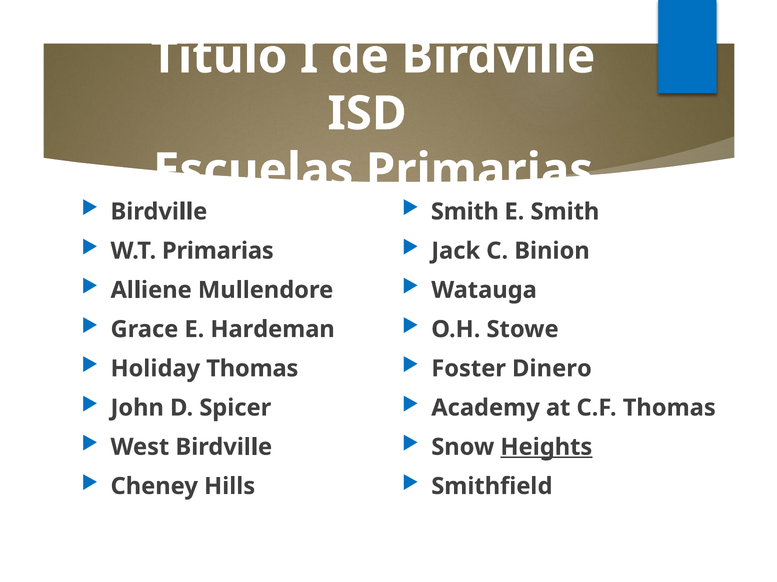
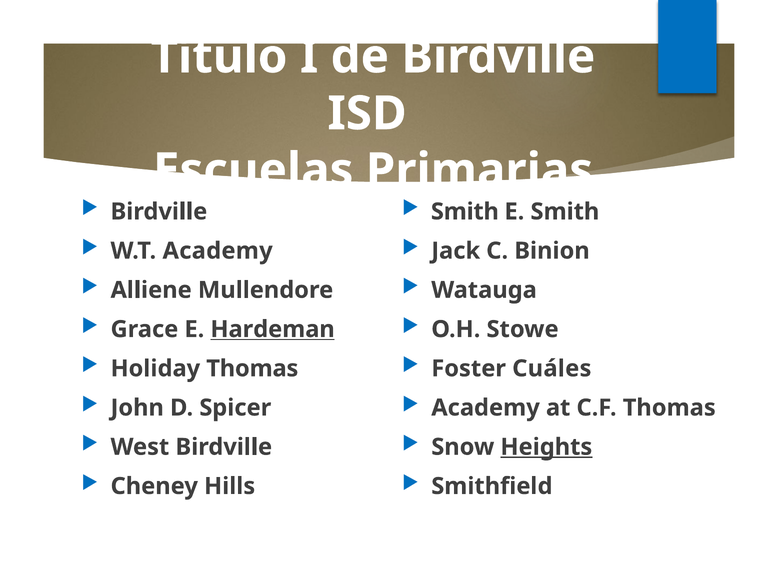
W.T Primarias: Primarias -> Academy (218, 251)
Hardeman underline: none -> present (273, 330)
Dinero: Dinero -> Cuáles (552, 369)
